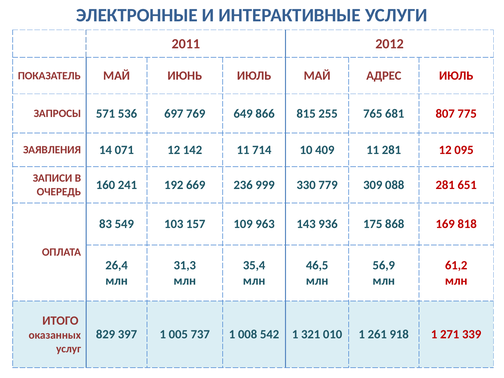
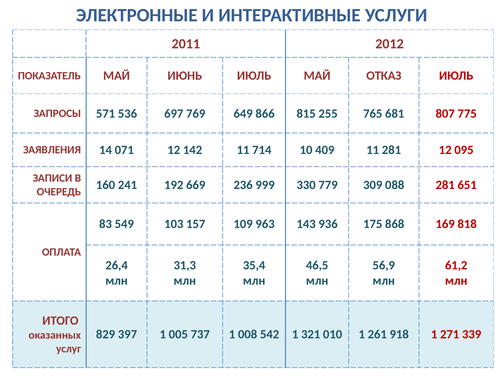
АДРЕС: АДРЕС -> ОТКАЗ (384, 76)
